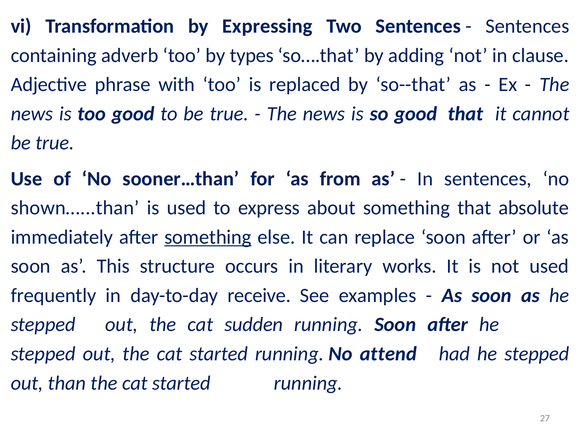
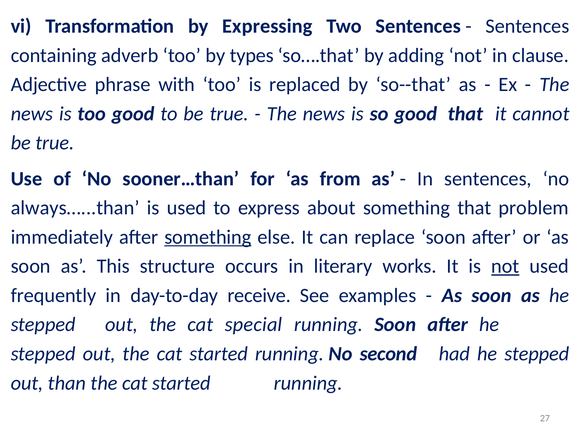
shown…...than: shown…...than -> always…...than (75, 208)
absolute: absolute -> problem (534, 208)
not underline: none -> present (505, 267)
sudden: sudden -> special (254, 325)
attend: attend -> second (388, 354)
